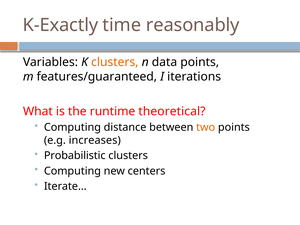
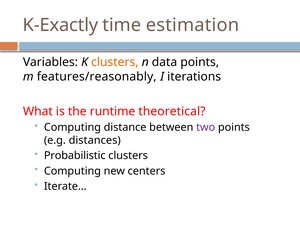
reasonably: reasonably -> estimation (193, 25)
features/guaranteed: features/guaranteed -> features/reasonably (97, 77)
two colour: orange -> purple (206, 127)
increases: increases -> distances (95, 140)
